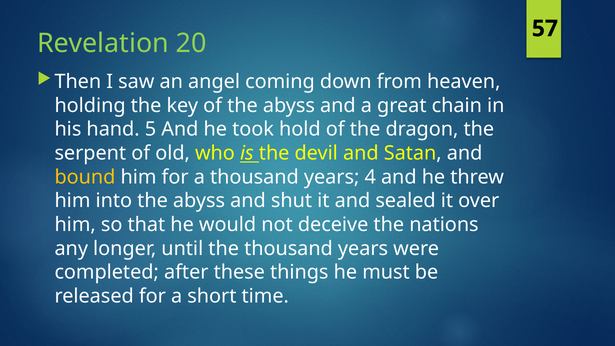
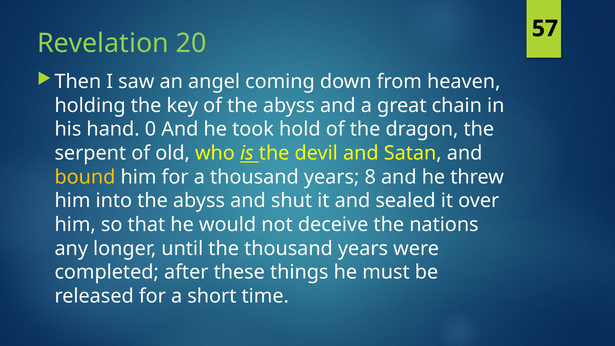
5: 5 -> 0 (150, 129)
4: 4 -> 8 (370, 177)
